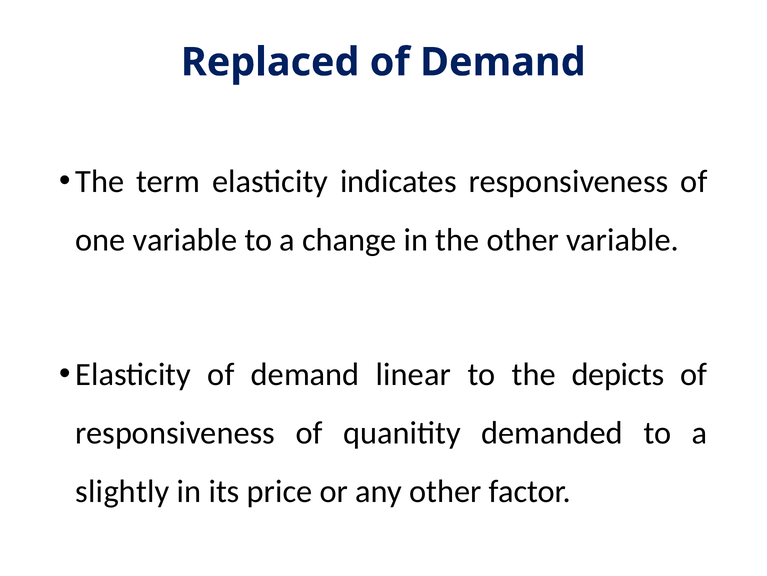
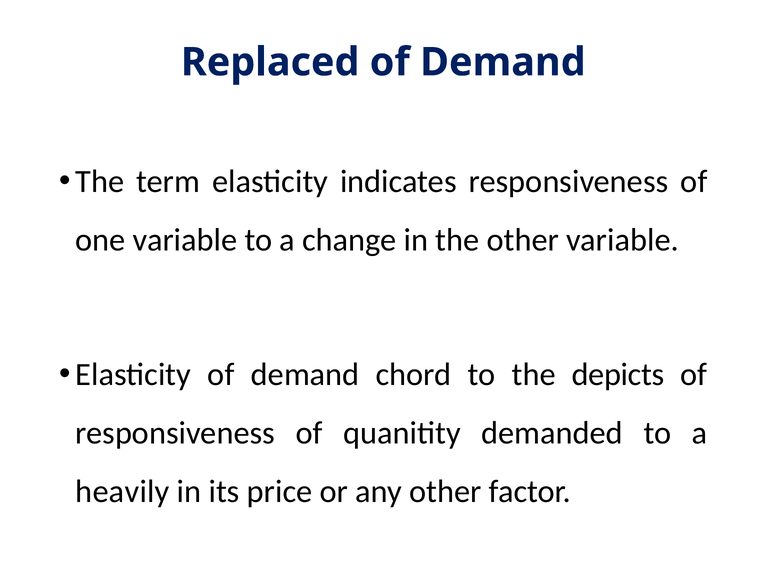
linear: linear -> chord (414, 374)
slightly: slightly -> heavily (122, 491)
